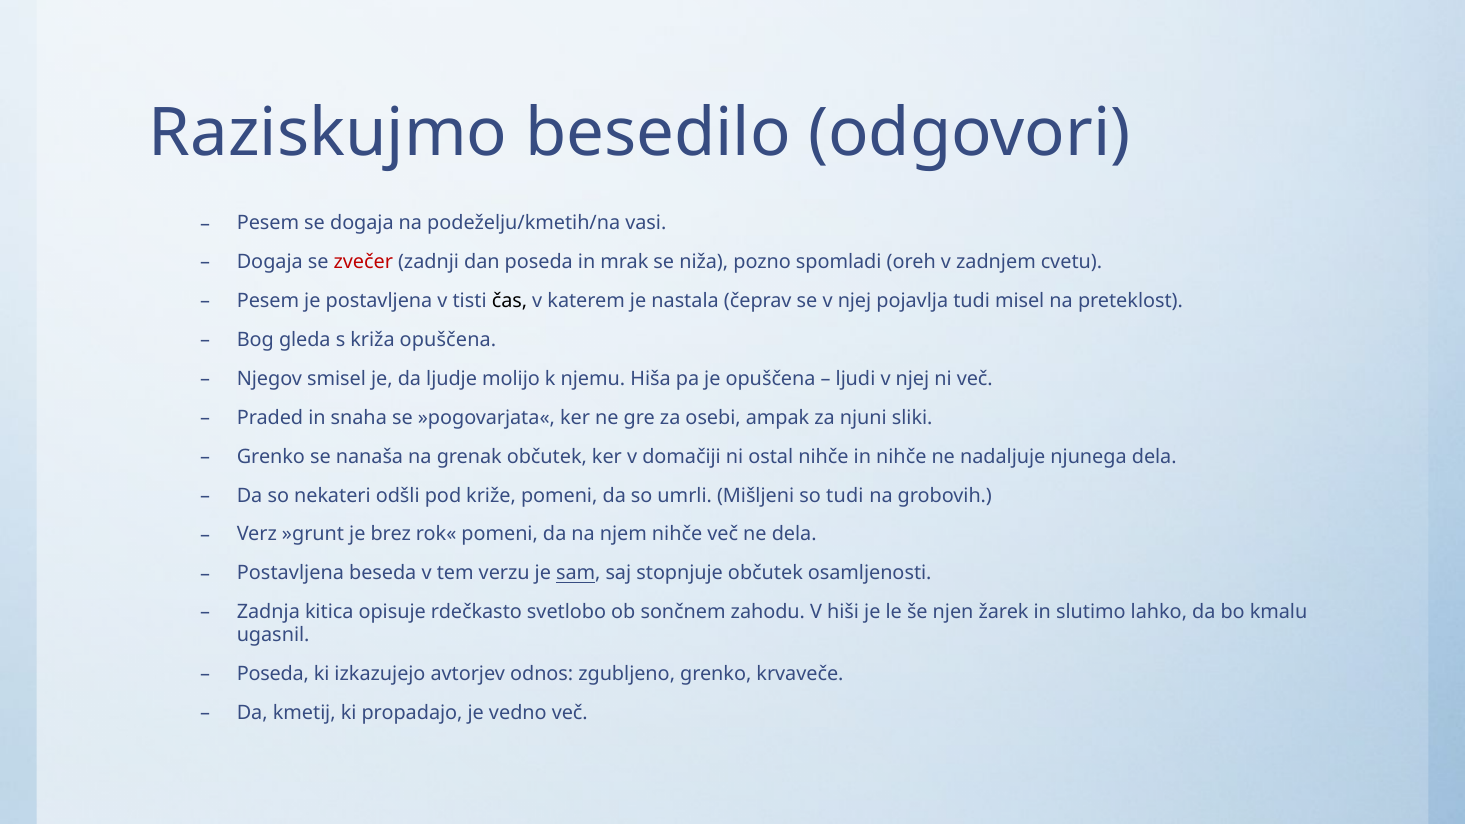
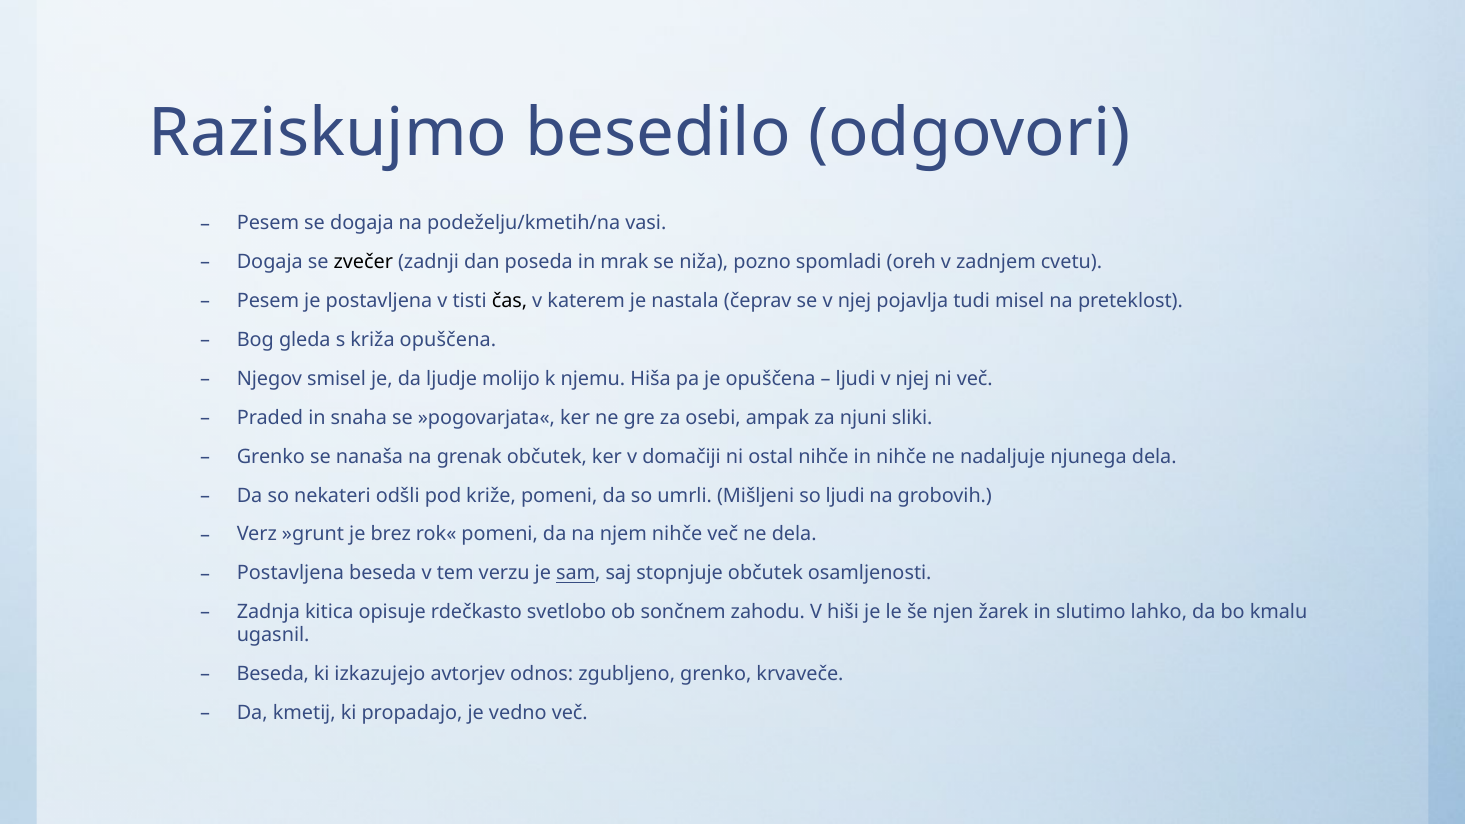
zvečer colour: red -> black (363, 262)
so tudi: tudi -> ljudi (845, 496)
Poseda: Poseda -> Beseda (273, 674)
